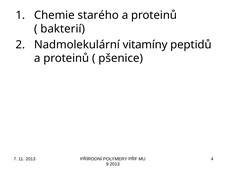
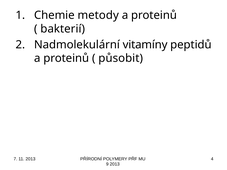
starého: starého -> metody (98, 15)
pšenice: pšenice -> působit (121, 58)
